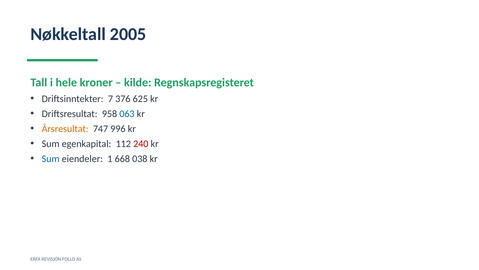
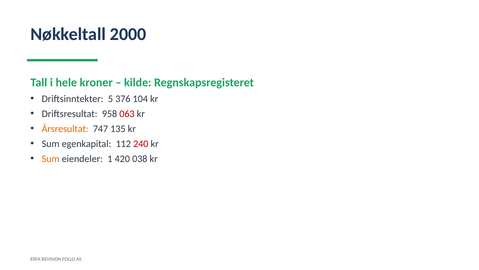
2005: 2005 -> 2000 (128, 34)
7: 7 -> 5 (110, 98)
625: 625 -> 104 (140, 98)
063 colour: blue -> red (127, 113)
996: 996 -> 135 (118, 128)
Sum colour: blue -> orange (51, 158)
668: 668 -> 420 (122, 158)
